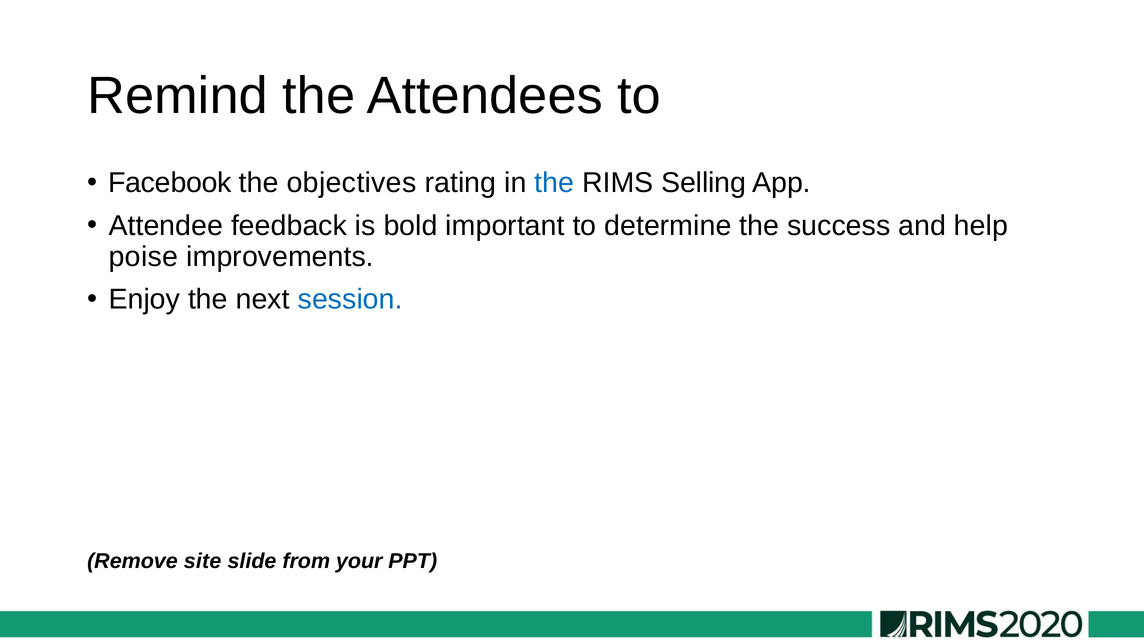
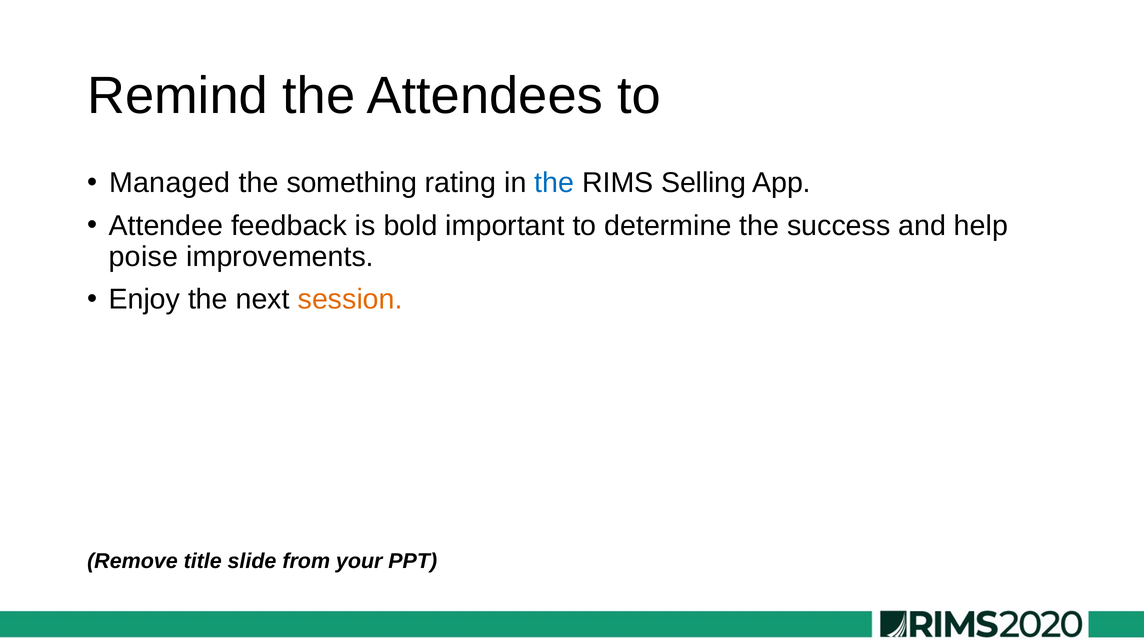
Facebook: Facebook -> Managed (170, 183)
objectives: objectives -> something (352, 183)
session colour: blue -> orange (350, 299)
site: site -> title (203, 561)
